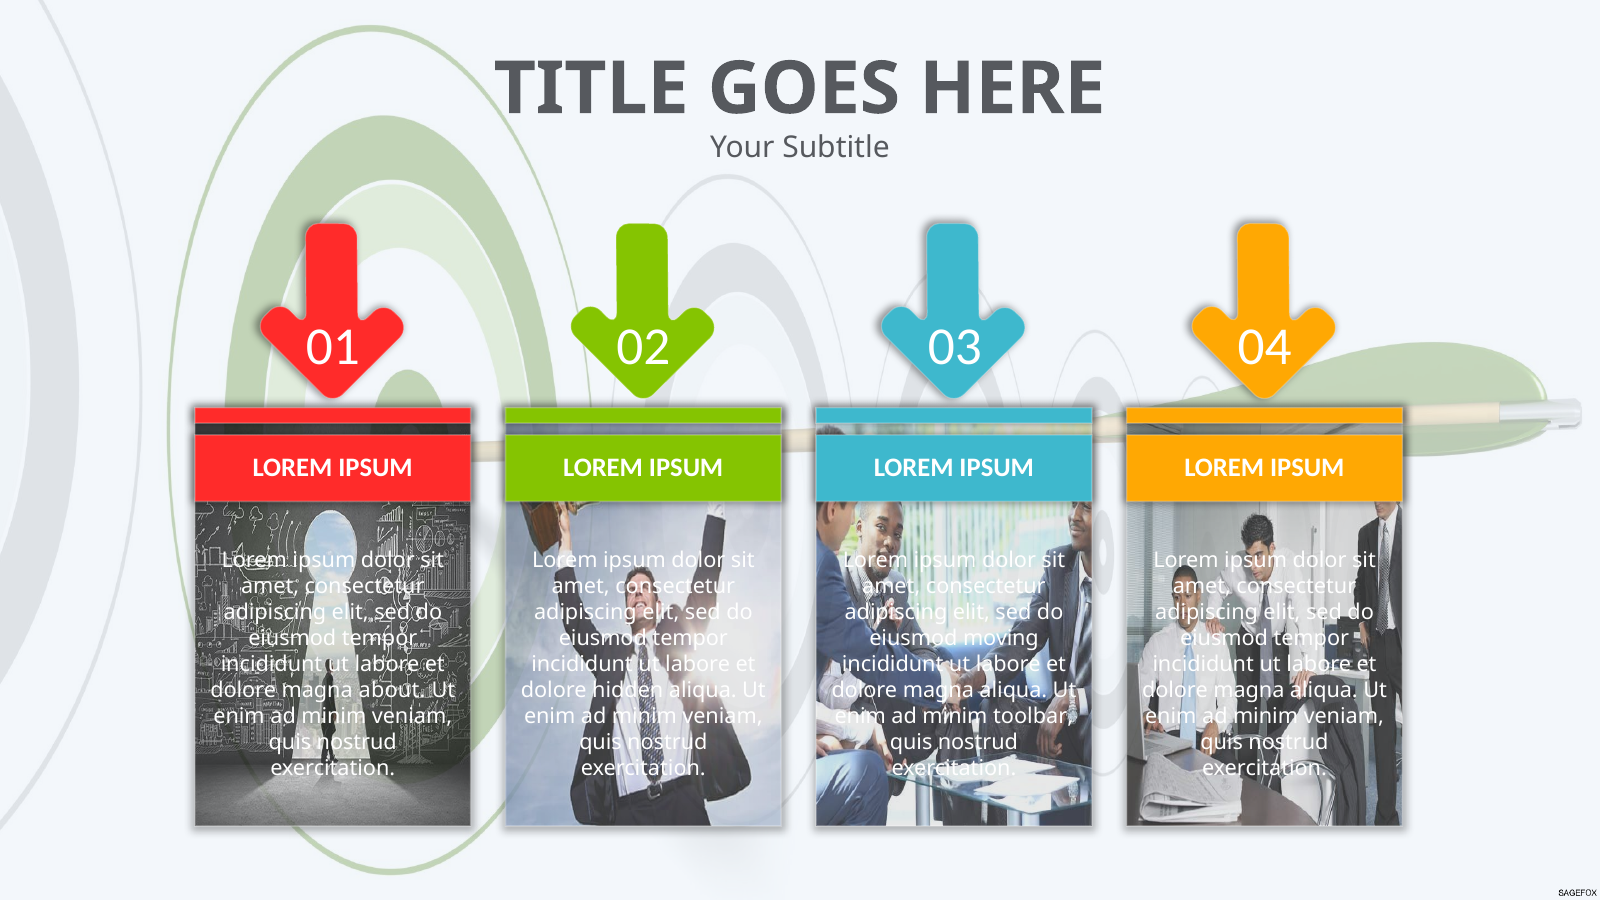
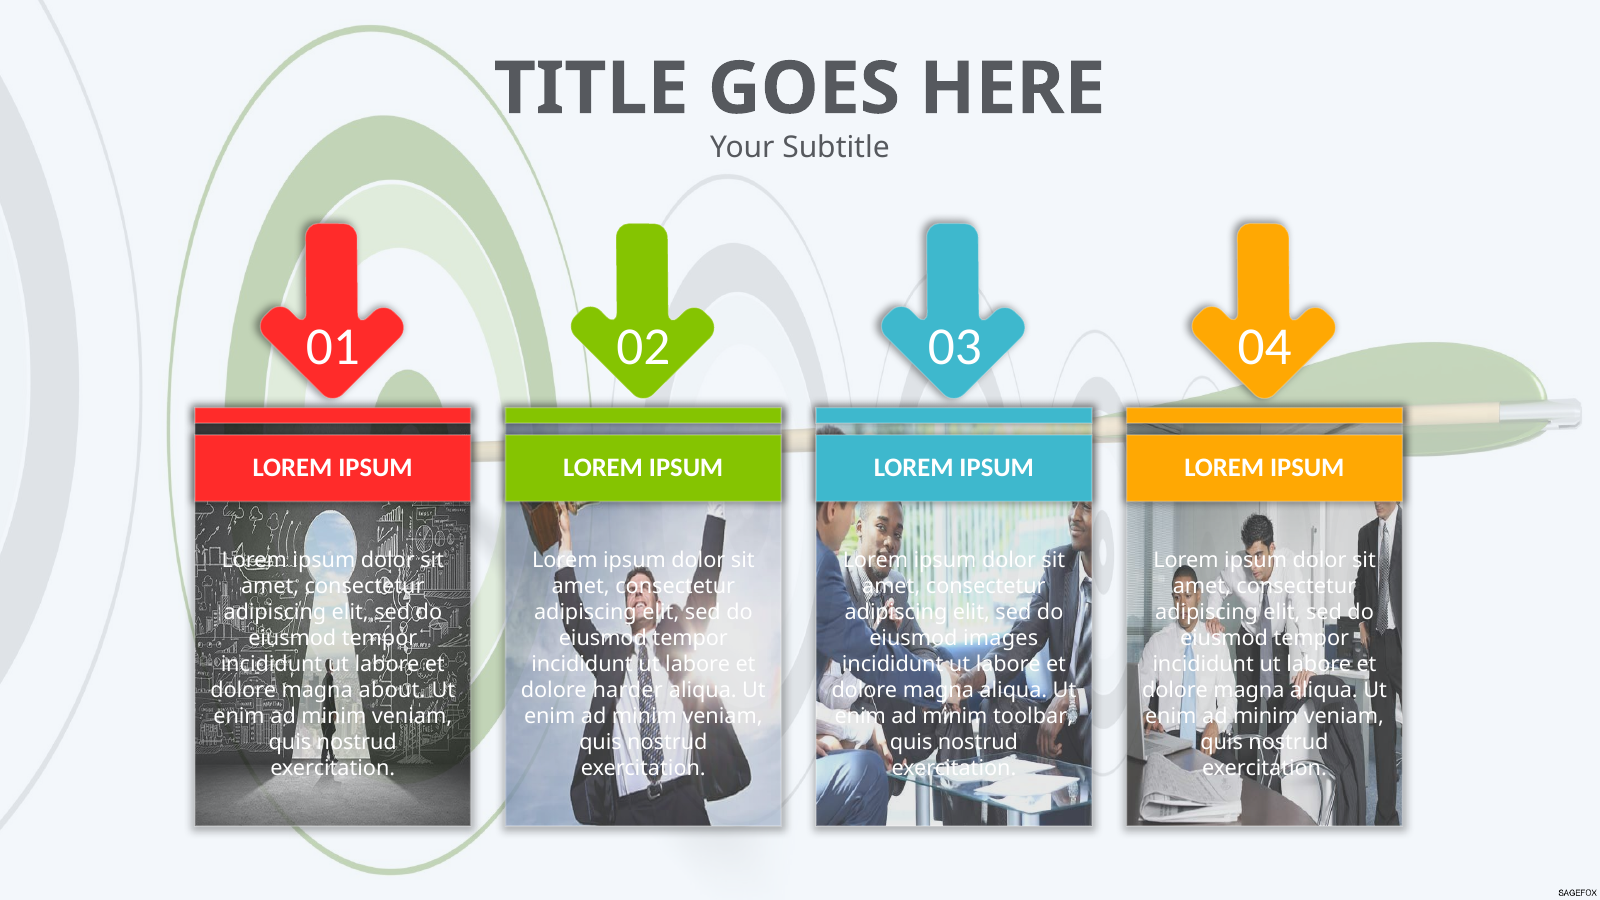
moving: moving -> images (1001, 638)
hidden: hidden -> harder (628, 691)
